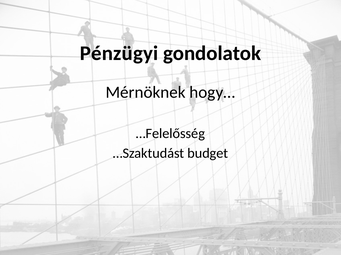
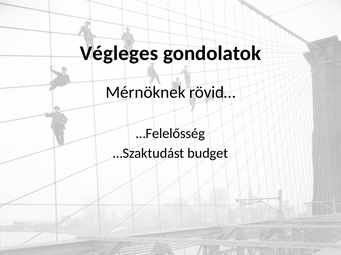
Pénzügyi: Pénzügyi -> Végleges (119, 53)
hogy…: hogy… -> rövid… (212, 93)
